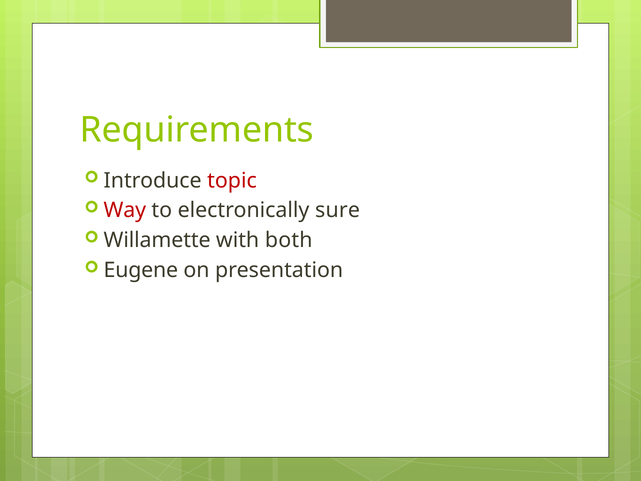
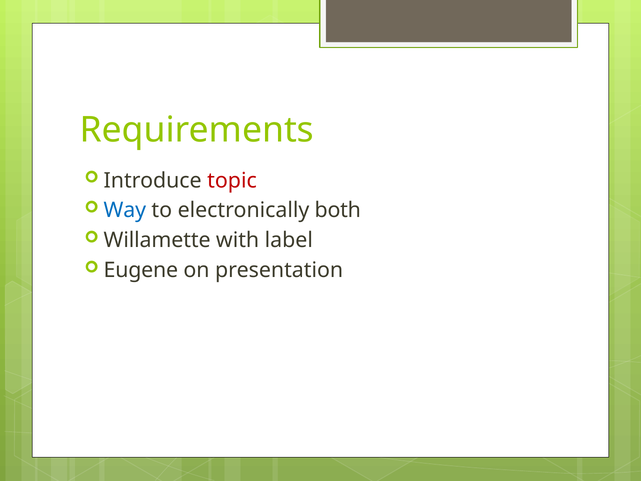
Way colour: red -> blue (125, 210)
sure: sure -> both (338, 210)
both: both -> label (289, 240)
